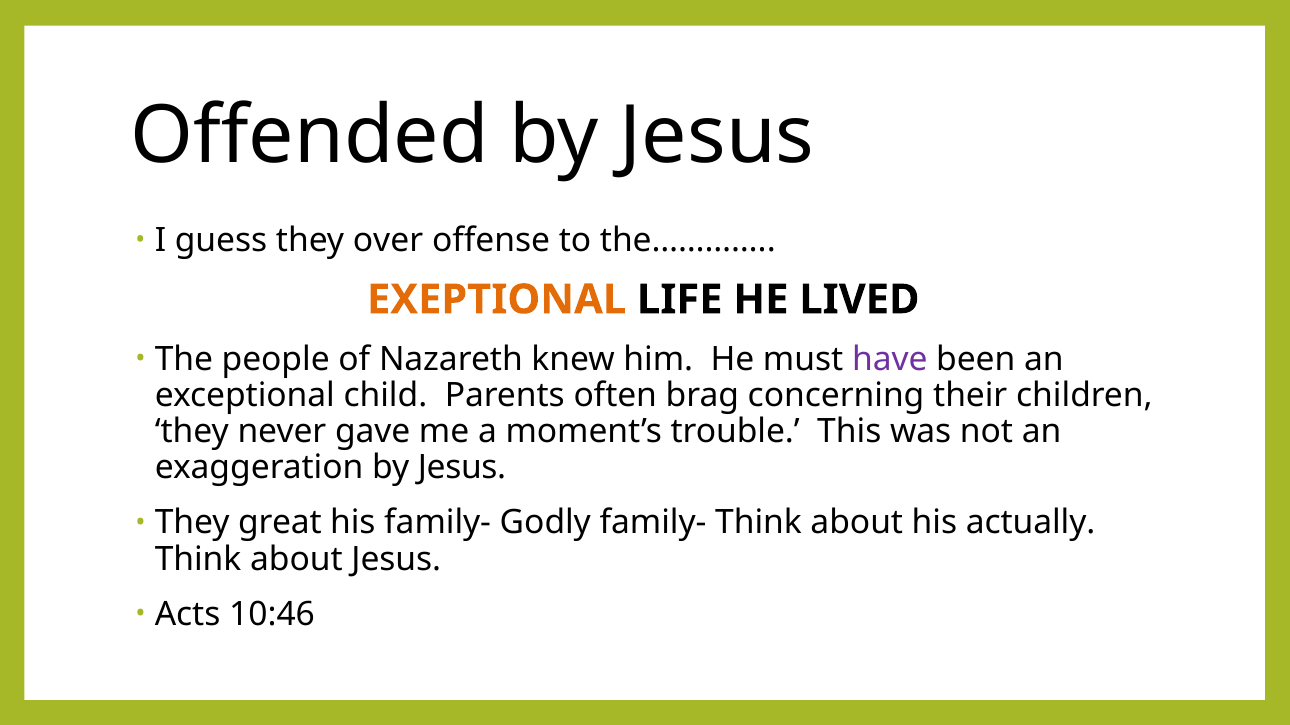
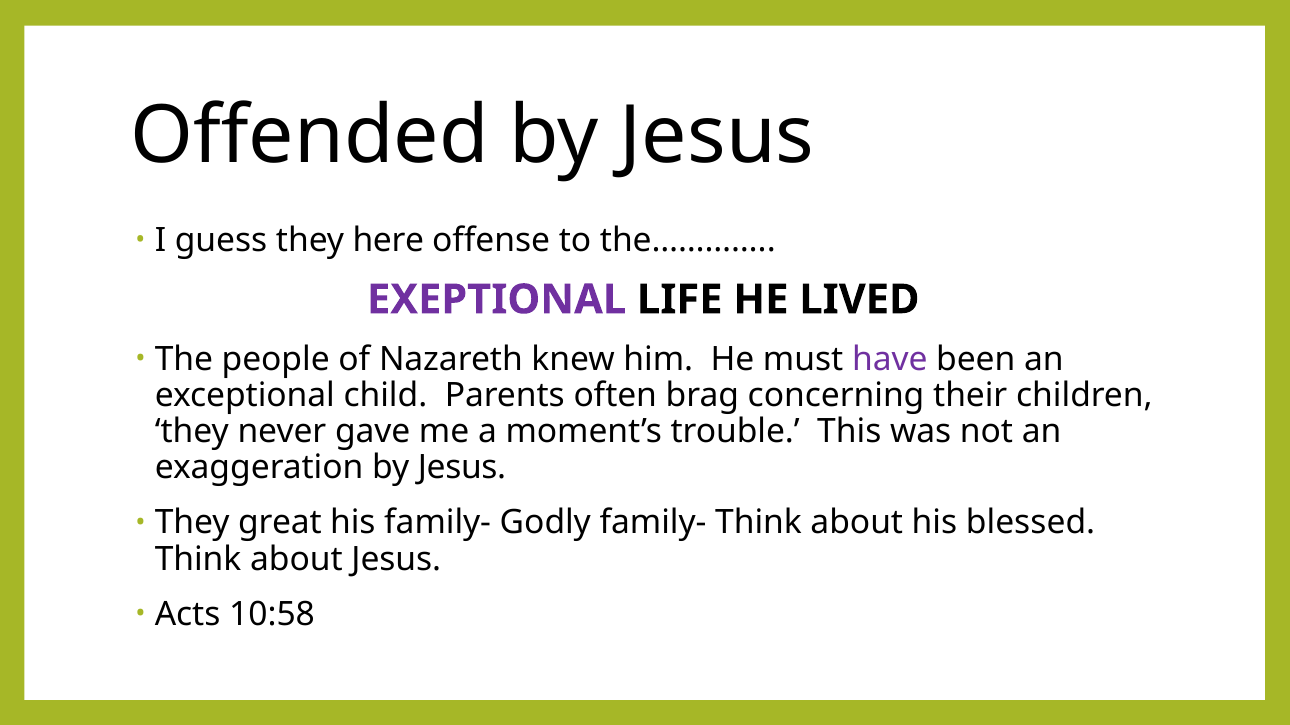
over: over -> here (388, 240)
EXEPTIONAL colour: orange -> purple (497, 300)
actually: actually -> blessed (1031, 523)
10:46: 10:46 -> 10:58 (272, 615)
